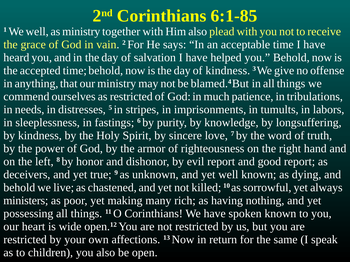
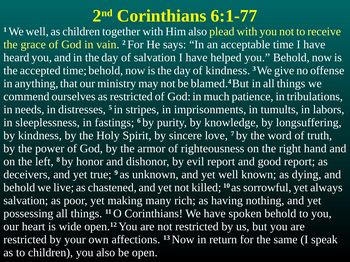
6:1-85: 6:1-85 -> 6:1-77 (234, 16)
as ministry: ministry -> children (81, 32)
ministers: ministers -> salvation (26, 201)
spoken known: known -> behold (280, 214)
